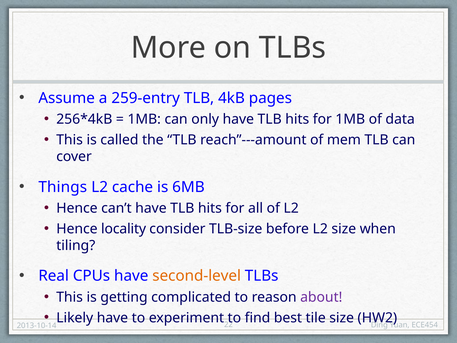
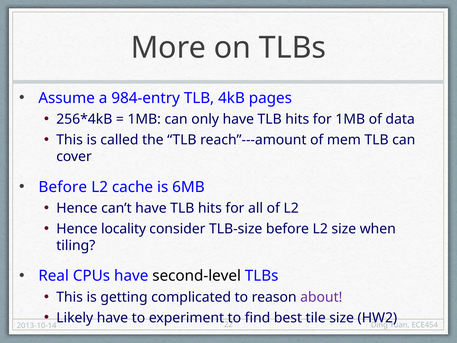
259-entry: 259-entry -> 984-entry (146, 98)
Things: Things -> Before (63, 187)
second-level colour: orange -> black (197, 276)
